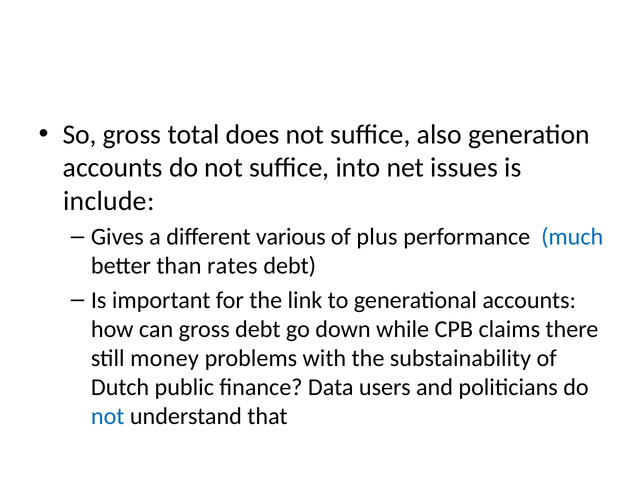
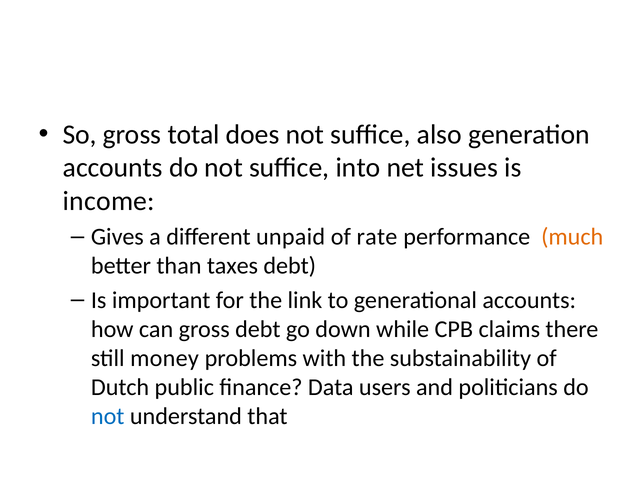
include: include -> income (109, 201)
various: various -> unpaid (291, 237)
plus: plus -> rate (377, 237)
much colour: blue -> orange (572, 237)
rates: rates -> taxes (232, 266)
